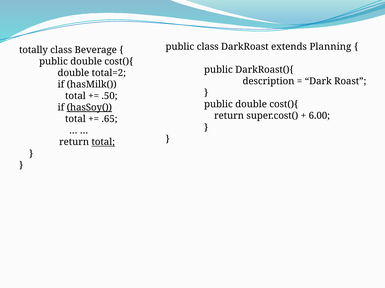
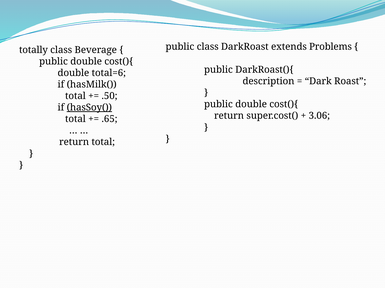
Planning: Planning -> Problems (331, 47)
total=2: total=2 -> total=6 (109, 73)
6.00: 6.00 -> 3.06 (319, 116)
total underline: present -> none (103, 142)
